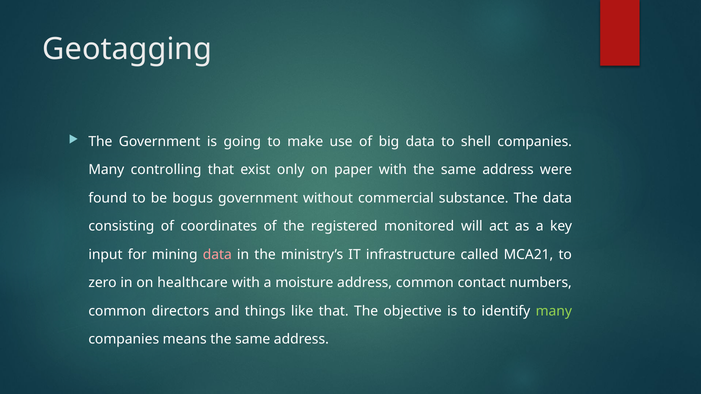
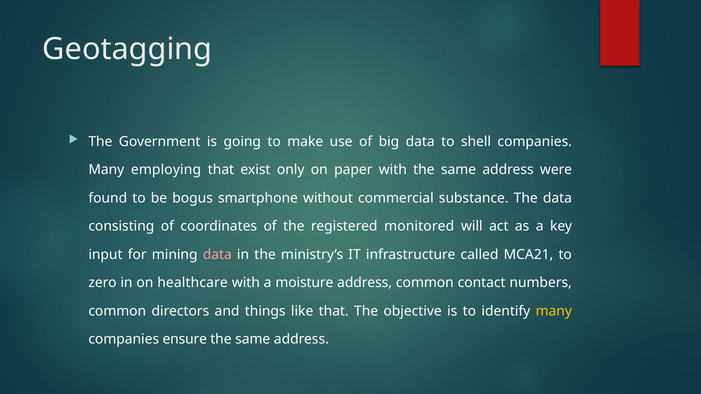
controlling: controlling -> employing (166, 170)
bogus government: government -> smartphone (258, 198)
many colour: light green -> yellow (554, 311)
means: means -> ensure (185, 340)
